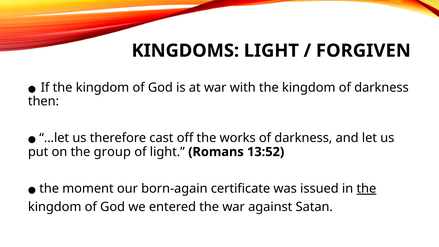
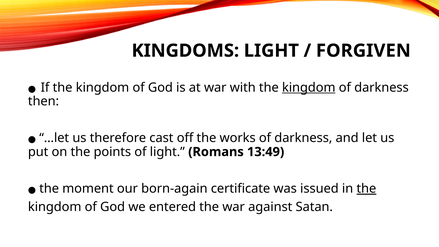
kingdom underline: none -> present (309, 87)
group: group -> points (112, 152)
13:52: 13:52 -> 13:49 (266, 152)
